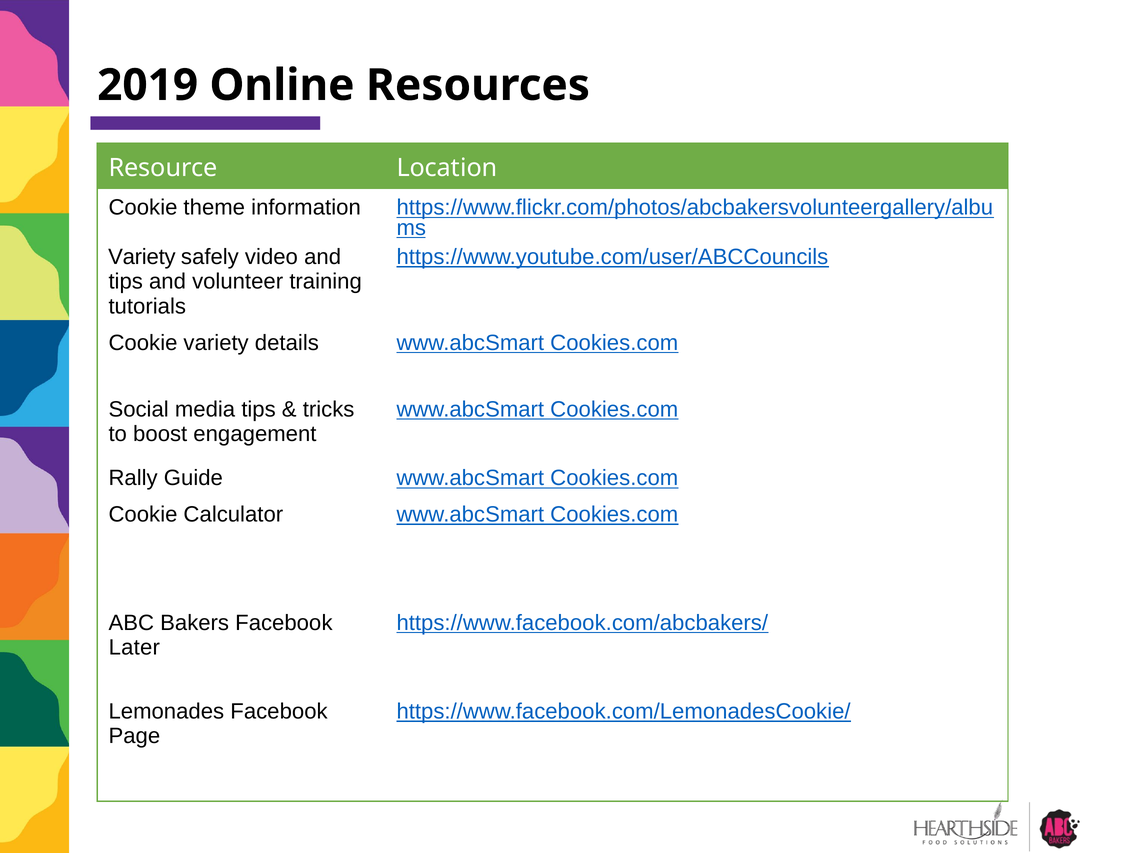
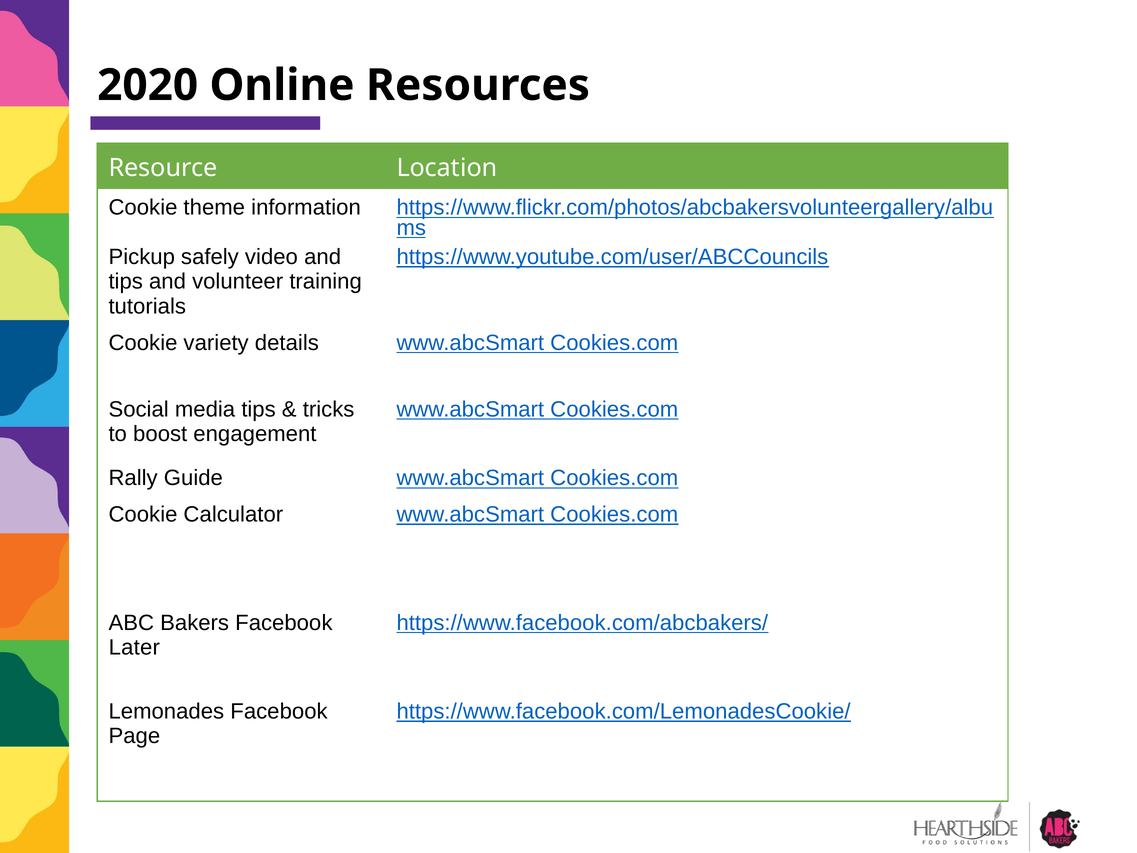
2019: 2019 -> 2020 (148, 85)
Variety: Variety -> Pickup (142, 257)
